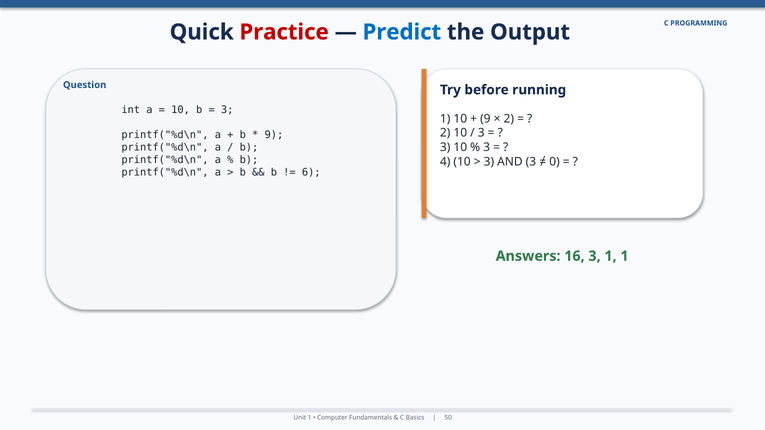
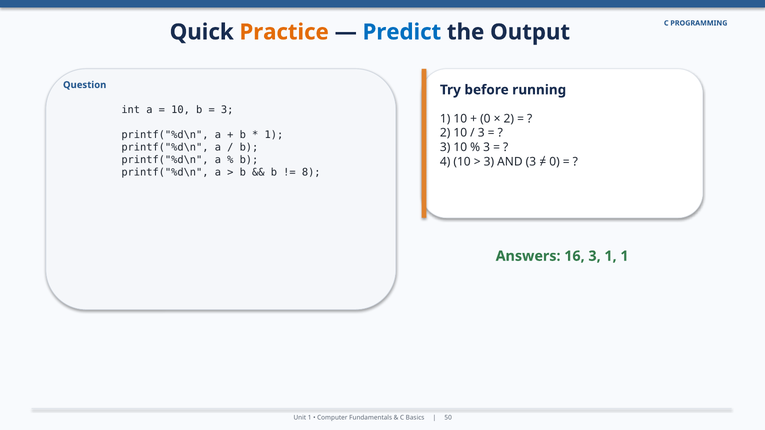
Practice colour: red -> orange (284, 32)
9: 9 -> 0 (485, 119)
9: 9 -> 1 (274, 135)
6: 6 -> 8 (311, 172)
